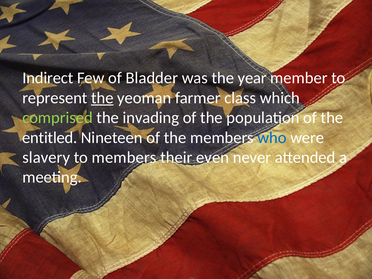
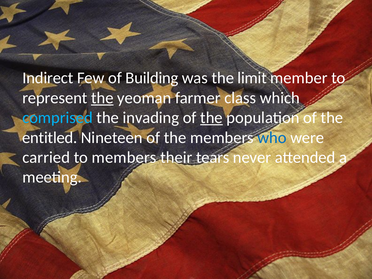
Bladder: Bladder -> Building (152, 78)
year: year -> limit (252, 78)
comprised colour: light green -> light blue (58, 118)
the underline: none -> present (211, 118)
slavery: slavery -> carried (46, 157)
even: even -> tears (213, 157)
